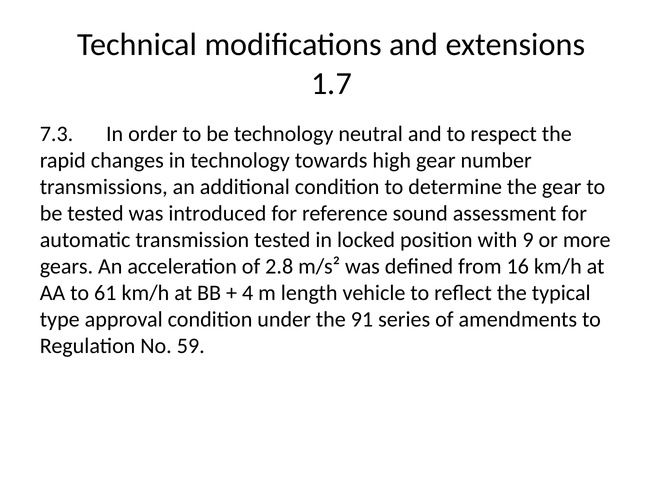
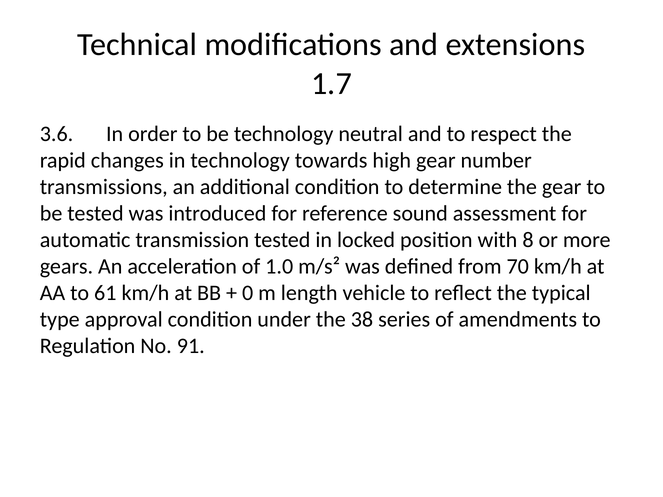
7.3: 7.3 -> 3.6 (57, 134)
9: 9 -> 8 (528, 240)
2.8: 2.8 -> 1.0 (279, 267)
16: 16 -> 70 (518, 267)
4: 4 -> 0 (248, 293)
91: 91 -> 38 (362, 320)
59: 59 -> 91 (191, 346)
